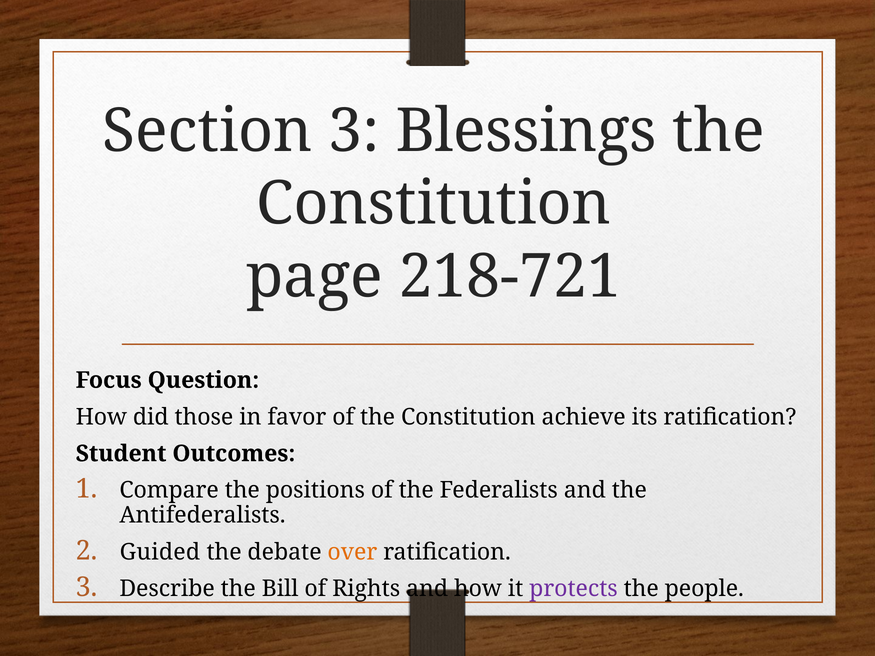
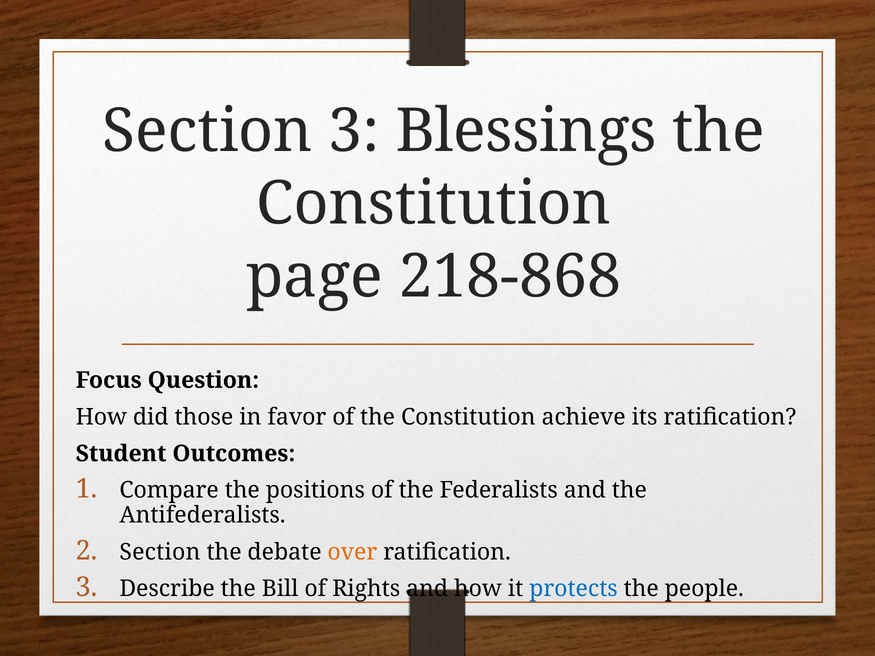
218-721: 218-721 -> 218-868 (510, 277)
Guided: Guided -> Section (160, 552)
protects colour: purple -> blue (574, 589)
